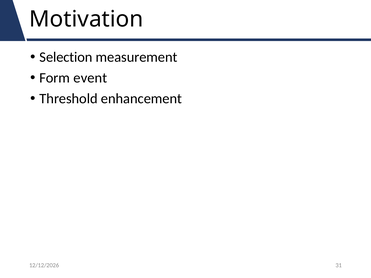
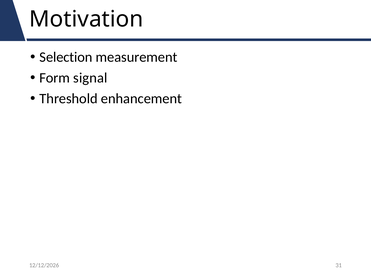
event: event -> signal (90, 78)
